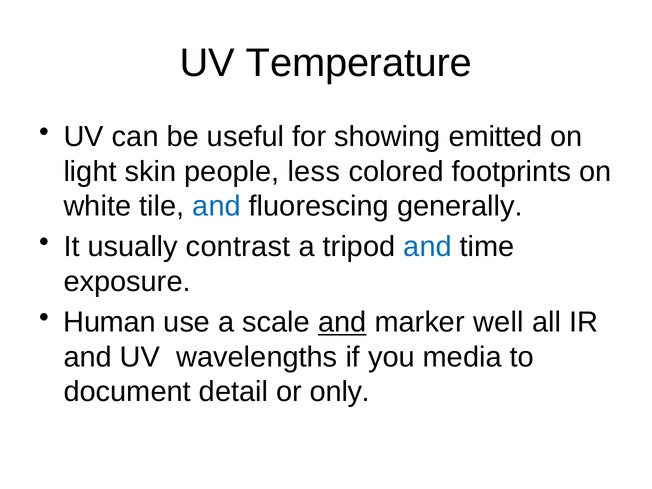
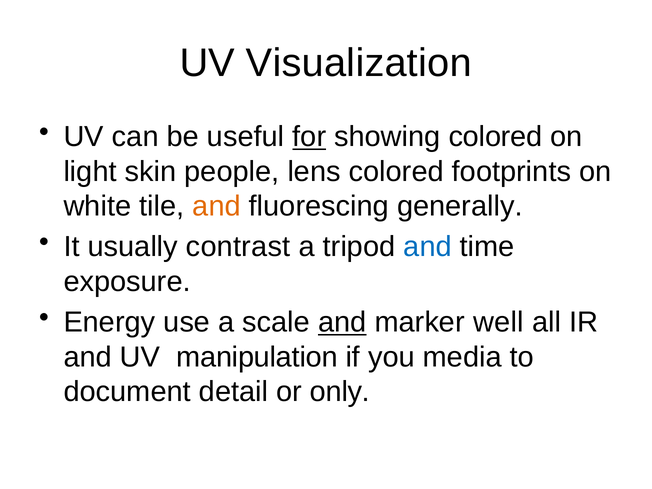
Temperature: Temperature -> Visualization (359, 63)
for underline: none -> present (309, 137)
showing emitted: emitted -> colored (496, 137)
less: less -> lens (314, 172)
and colour: blue -> orange (217, 206)
Human: Human -> Energy (109, 322)
wavelengths: wavelengths -> manipulation (257, 357)
